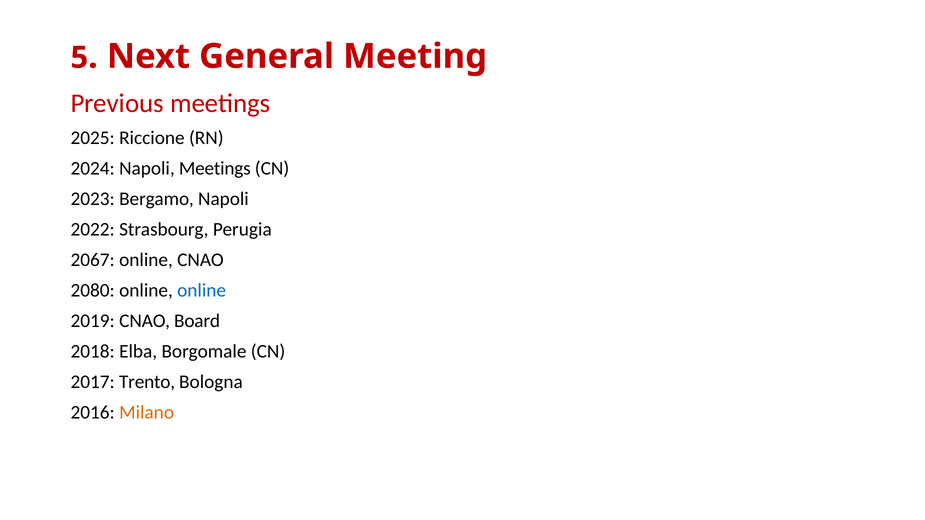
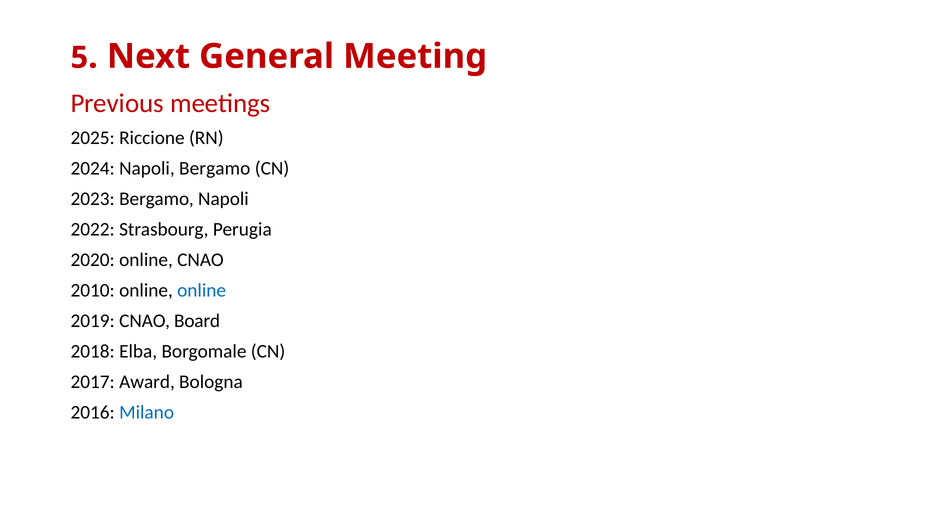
Napoli Meetings: Meetings -> Bergamo (215, 169)
2067: 2067 -> 2020 (93, 260)
2080: 2080 -> 2010 (93, 291)
Trento: Trento -> Award (147, 382)
Milano colour: orange -> blue (147, 412)
